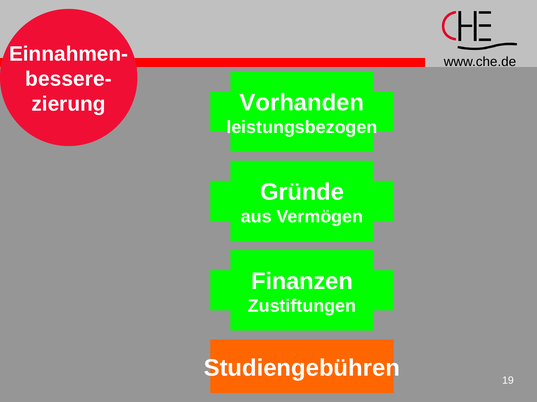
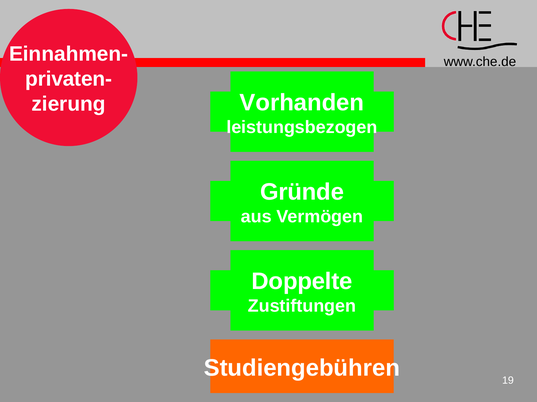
bessere-: bessere- -> privaten- (69, 79)
Finanzen: Finanzen -> Doppelte (302, 282)
